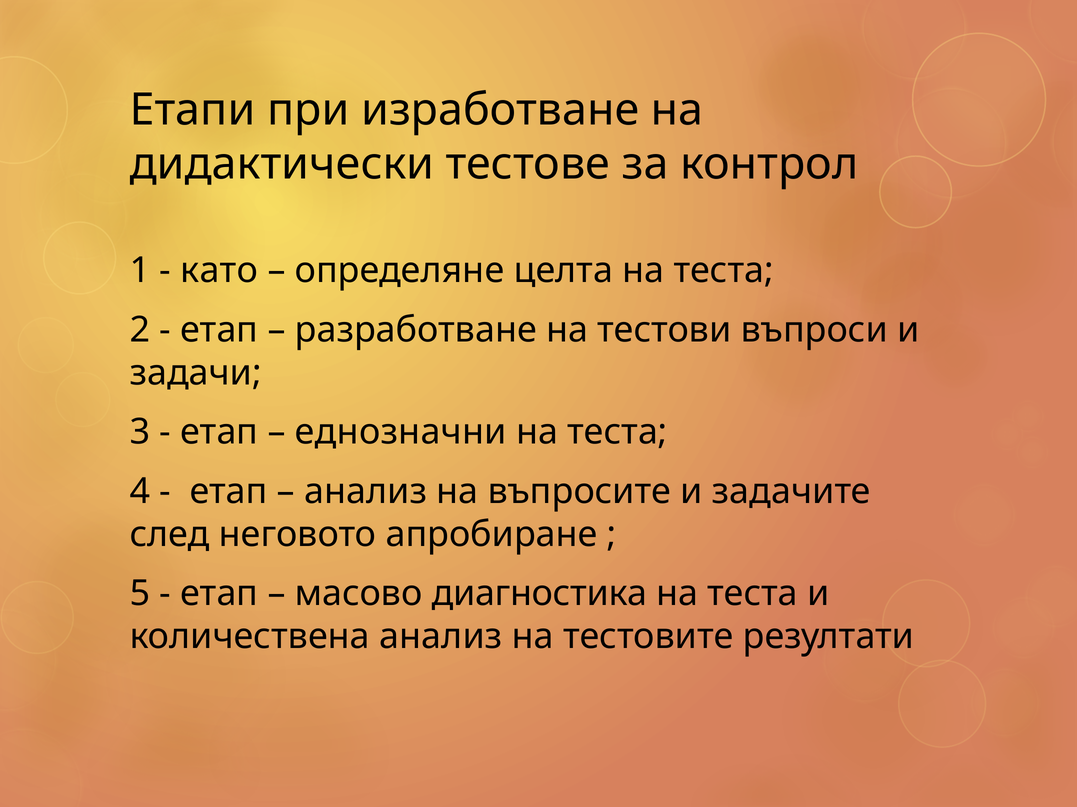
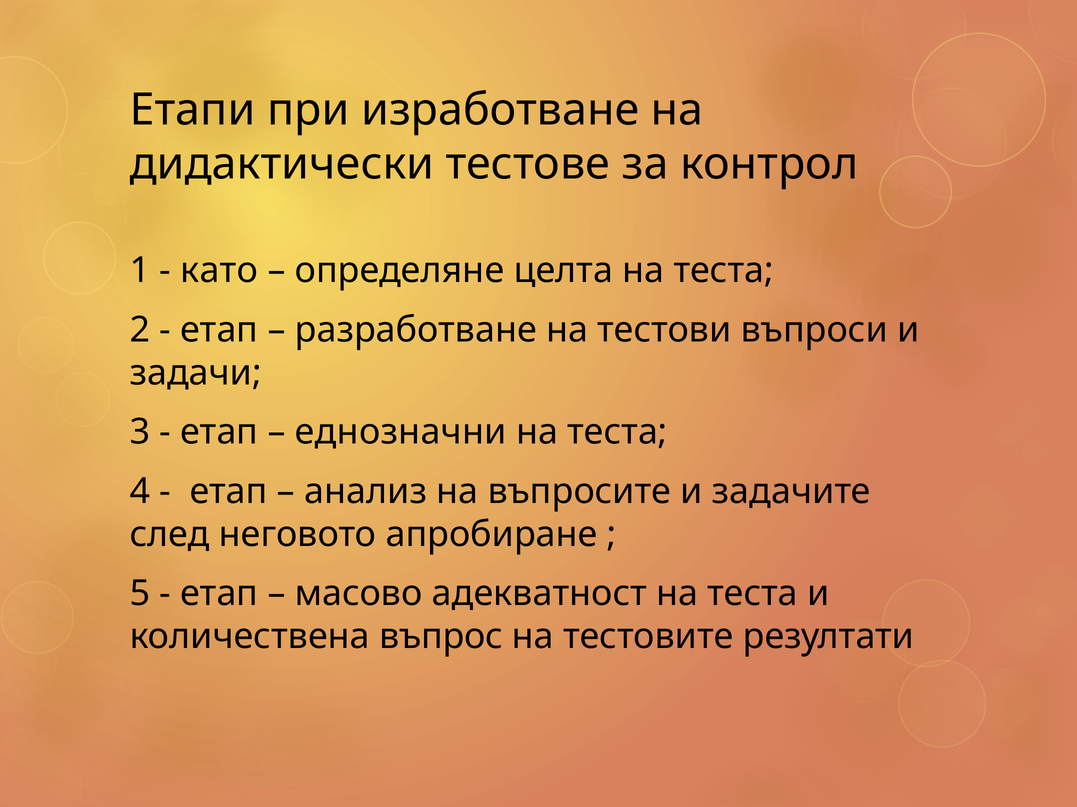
диагностика: диагностика -> адекватност (539, 594)
количествена анализ: анализ -> въпрос (441, 637)
